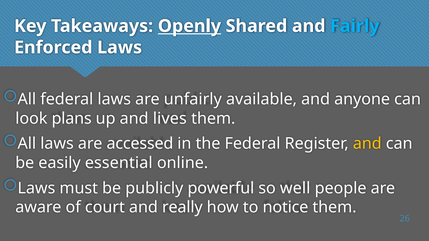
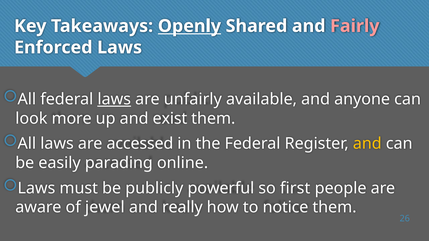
Fairly colour: light blue -> pink (355, 26)
laws underline: none -> present (114, 99)
plans: plans -> more (72, 119)
lives: lives -> exist (170, 119)
essential: essential -> parading (119, 163)
well: well -> first (295, 188)
court: court -> jewel (105, 208)
